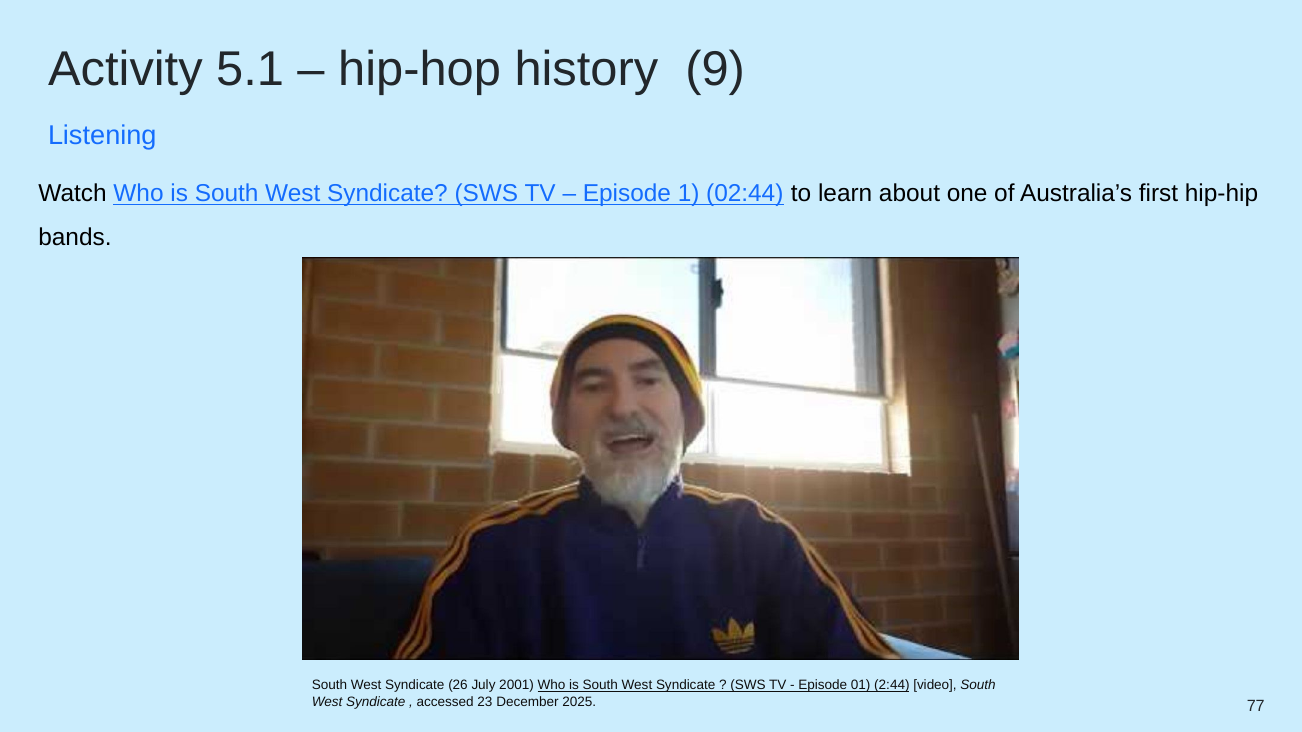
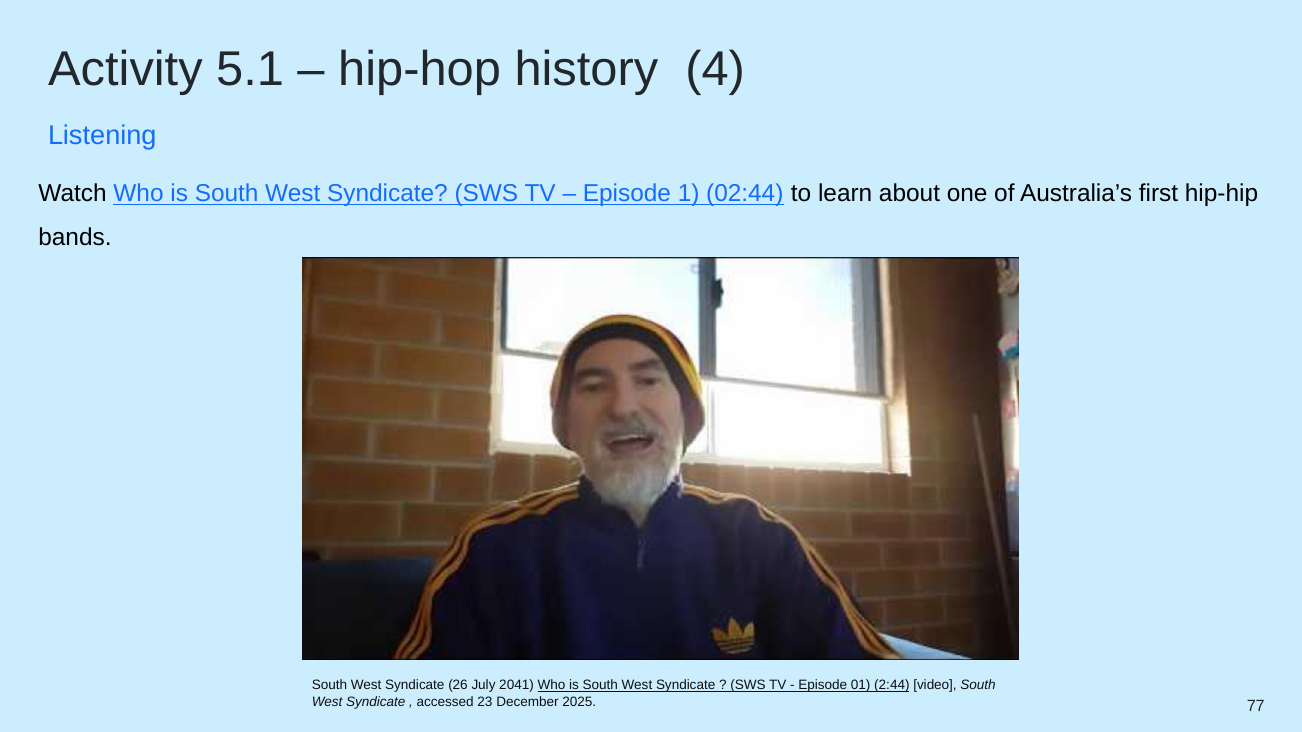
9: 9 -> 4 (715, 69)
2001: 2001 -> 2041 (517, 686)
